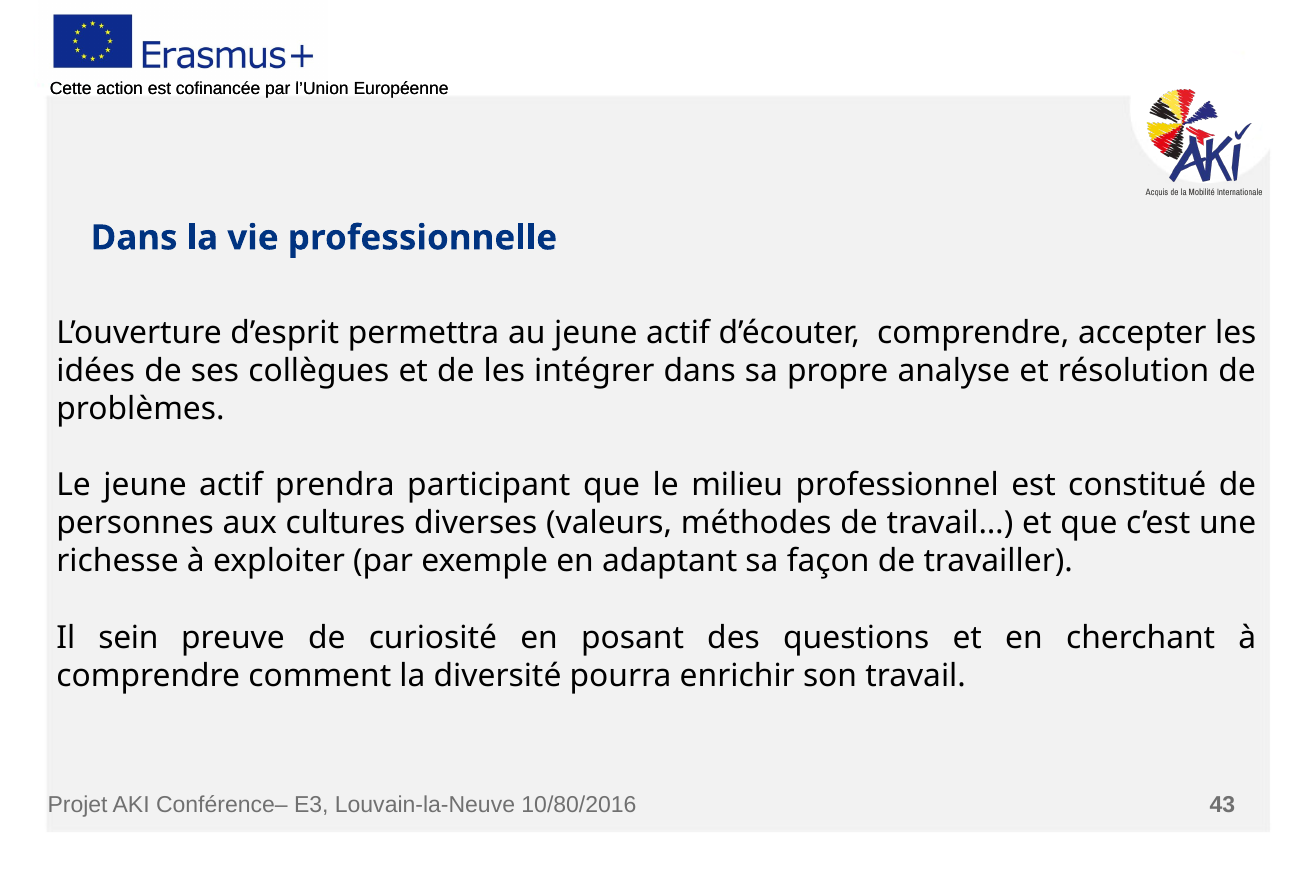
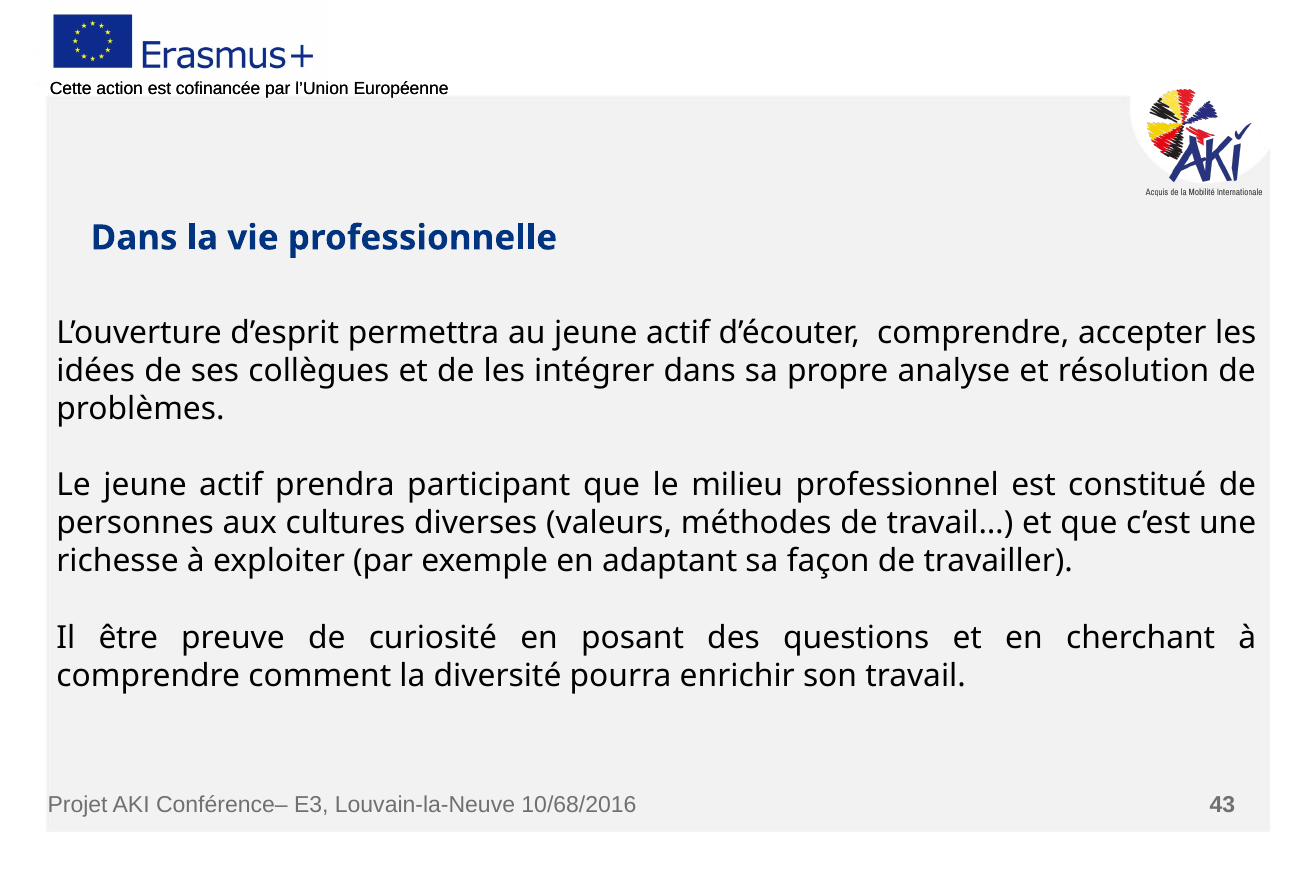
sein: sein -> être (128, 638)
10/80/2016: 10/80/2016 -> 10/68/2016 (579, 805)
